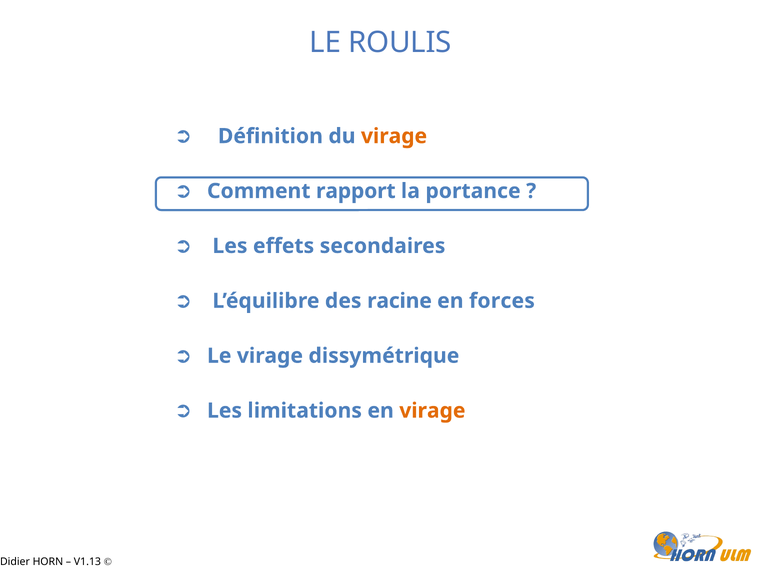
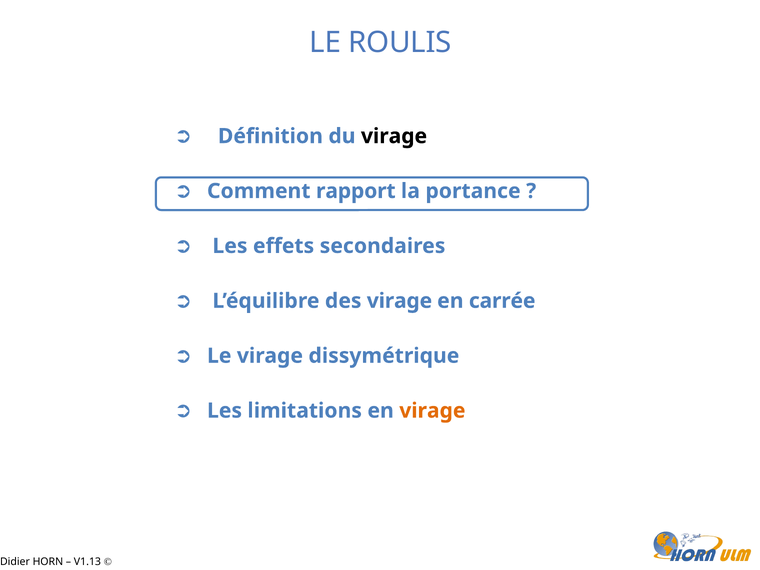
virage colour: orange -> black (394, 136)
des racine: racine -> virage (399, 301)
forces: forces -> carrée (502, 301)
